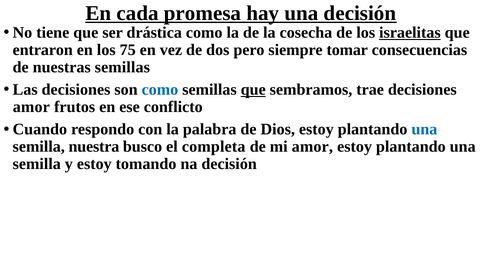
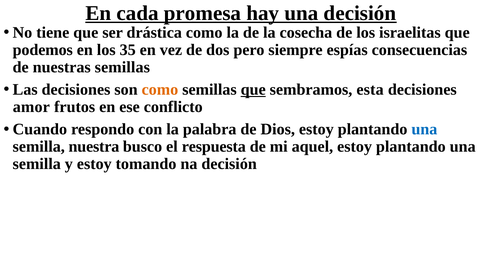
israelitas underline: present -> none (410, 33)
entraron: entraron -> podemos (43, 50)
75: 75 -> 35 (128, 50)
tomar: tomar -> espías (347, 50)
como colour: blue -> orange (160, 90)
trae: trae -> esta (370, 90)
completa: completa -> respuesta (214, 147)
mi amor: amor -> aquel (312, 147)
